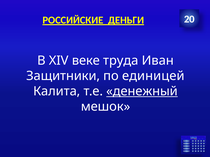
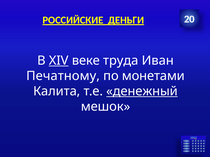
XIV underline: none -> present (59, 61)
Защитники: Защитники -> Печатному (63, 76)
единицей: единицей -> монетами (153, 76)
